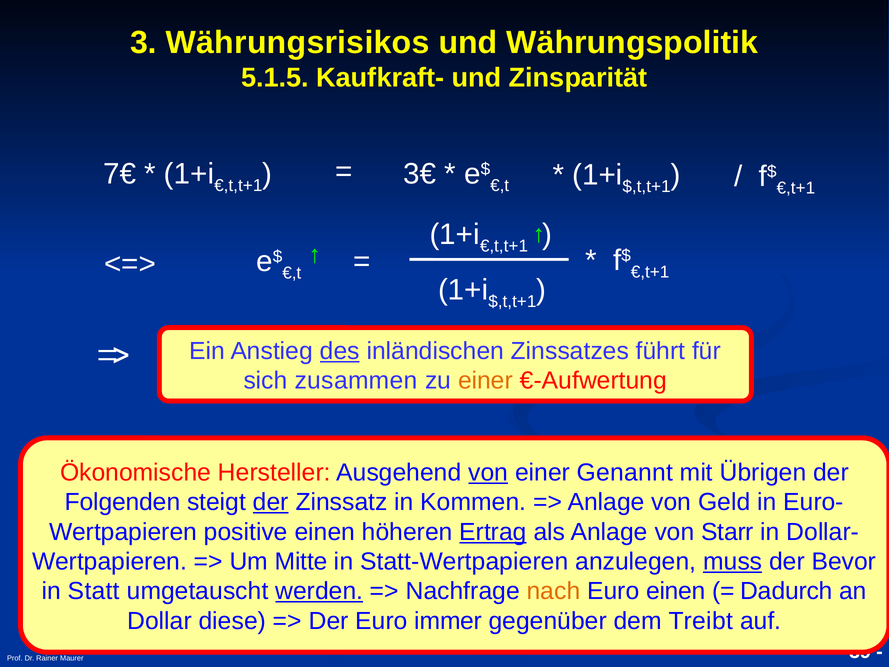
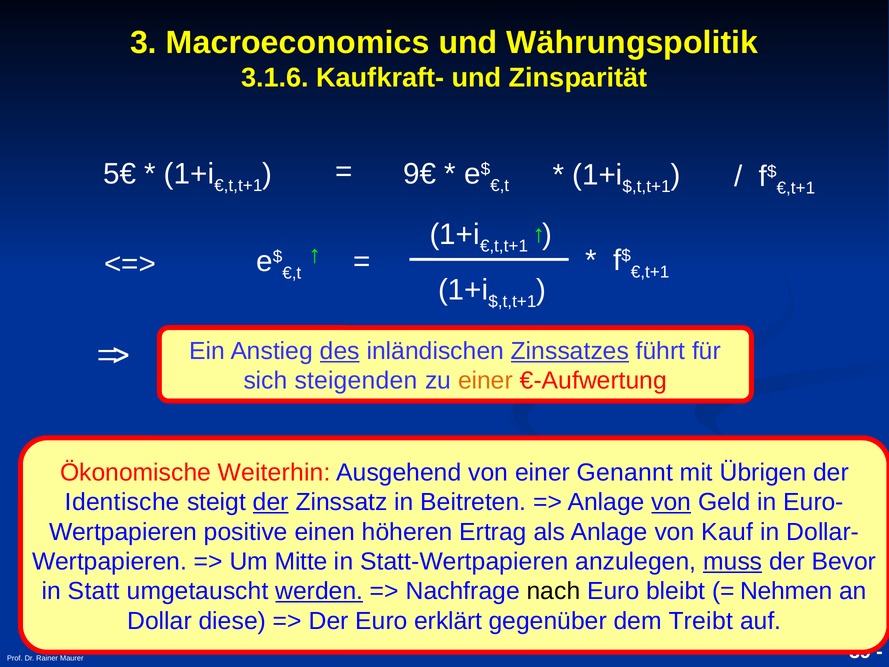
Währungsrisikos: Währungsrisikos -> Macroeconomics (298, 43)
5.1.5: 5.1.5 -> 3.1.6 (275, 78)
7€: 7€ -> 5€ (120, 174)
3€: 3€ -> 9€ (420, 174)
Zinssatzes underline: none -> present (570, 351)
zusammen: zusammen -> steigenden (356, 381)
Hersteller: Hersteller -> Weiterhin (274, 472)
von underline: present -> none (488, 472)
Folgenden: Folgenden -> Identische (122, 502)
Kommen: Kommen -> Beitreten (473, 502)
von underline: none -> present (671, 502)
Ertrag underline: present -> none (493, 532)
Starr: Starr -> Kauf (727, 532)
nach colour: orange -> black (553, 591)
Euro einen: einen -> bleibt (676, 591)
Dadurch: Dadurch -> Nehmen (786, 591)
immer: immer -> erklärt (448, 621)
